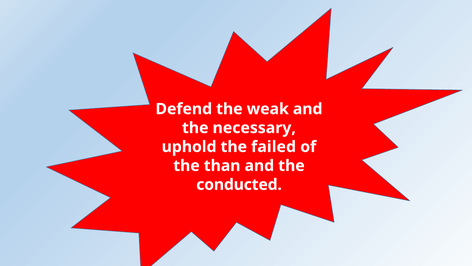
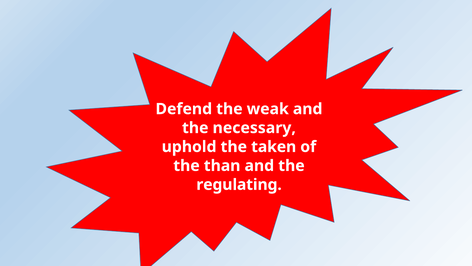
failed: failed -> taken (274, 147)
conducted: conducted -> regulating (239, 184)
